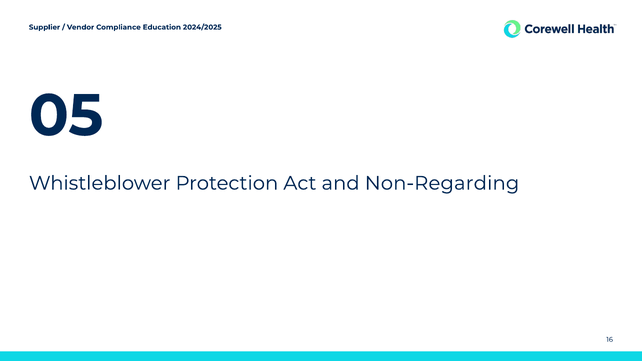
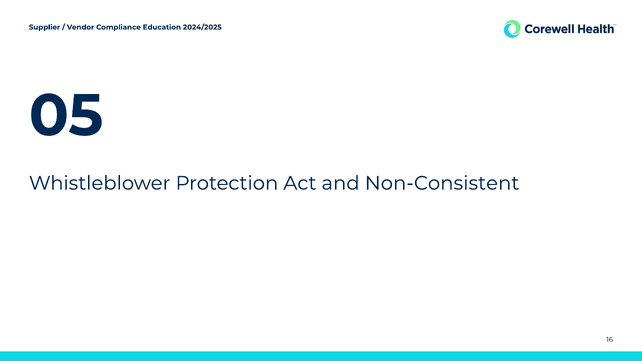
Non-Regarding: Non-Regarding -> Non-Consistent (442, 183)
